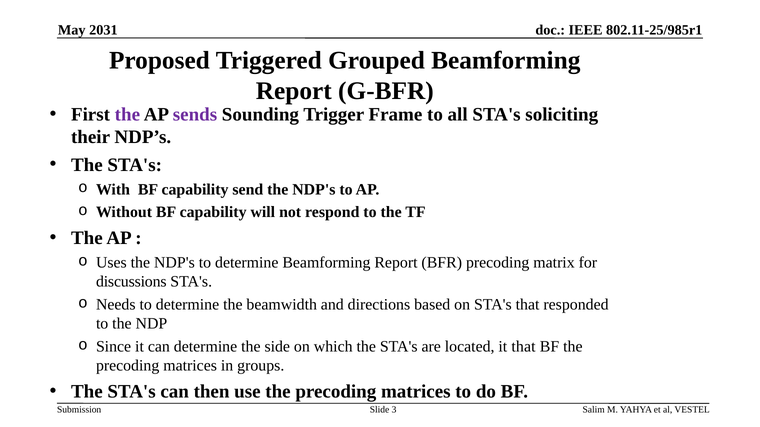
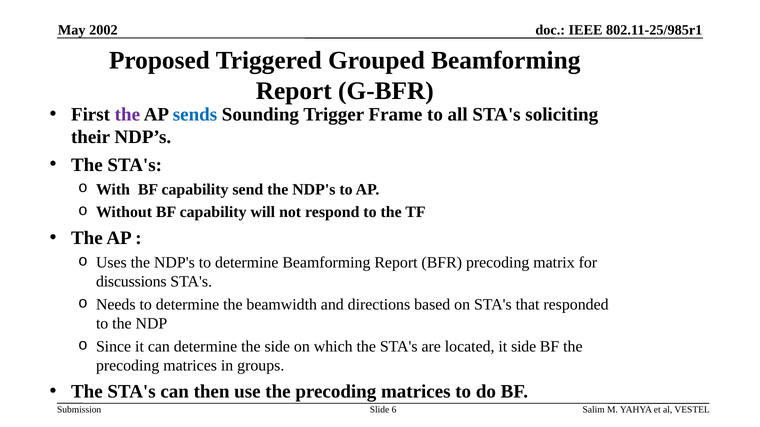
2031: 2031 -> 2002 (103, 30)
sends colour: purple -> blue (195, 115)
it that: that -> side (524, 347)
3: 3 -> 6 (394, 410)
